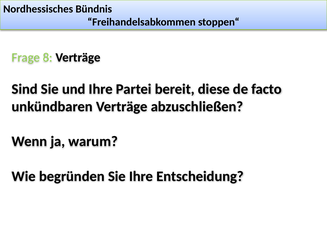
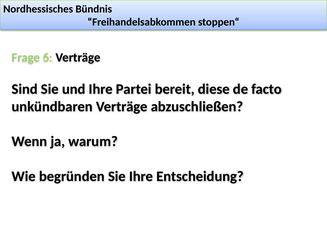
8: 8 -> 6 (48, 57)
